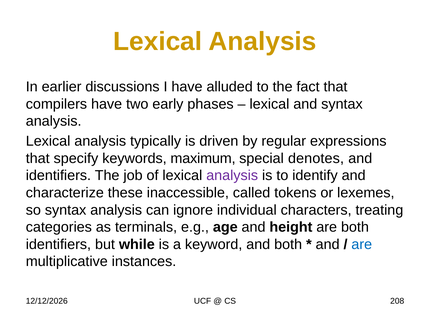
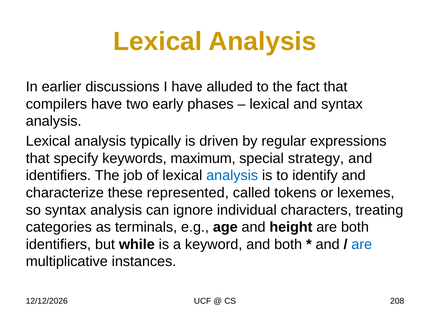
denotes: denotes -> strategy (316, 159)
analysis colour: purple -> blue (232, 176)
inaccessible: inaccessible -> represented (188, 193)
